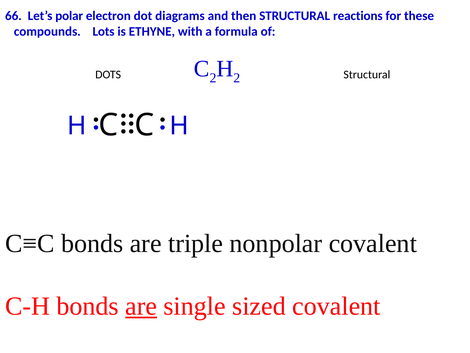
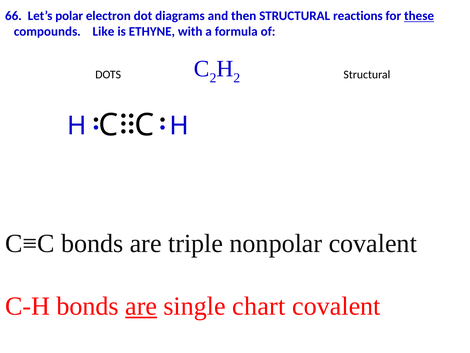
these underline: none -> present (419, 16)
Lots: Lots -> Like (103, 32)
sized: sized -> chart (259, 306)
